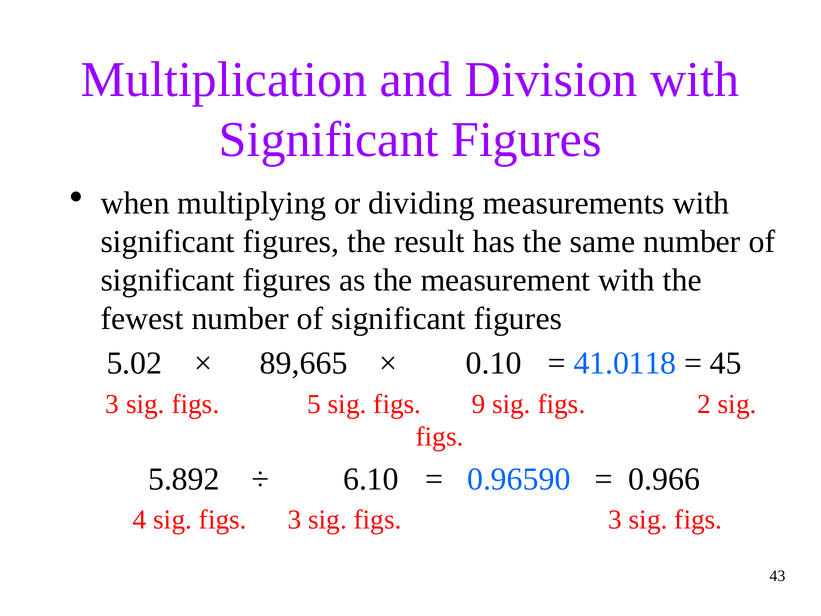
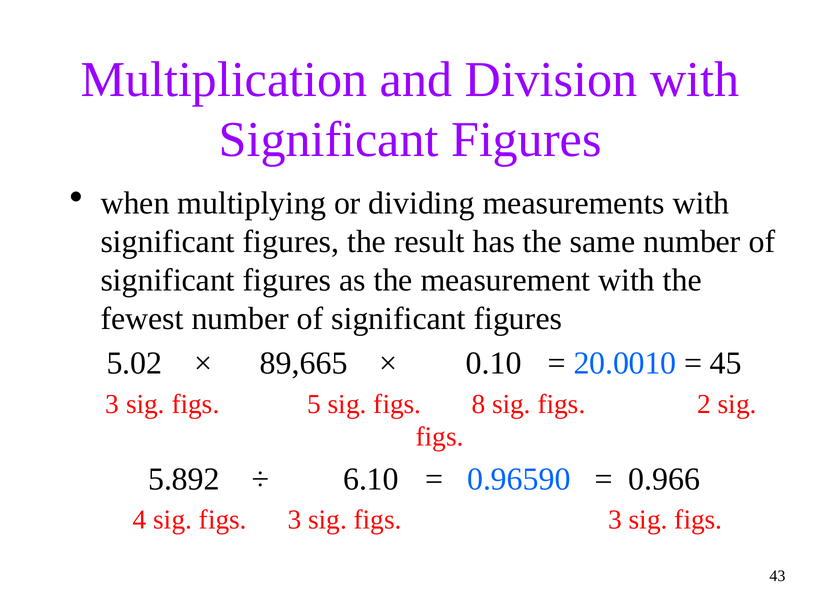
41.0118: 41.0118 -> 20.0010 (625, 363)
9: 9 -> 8 (478, 404)
